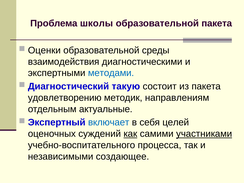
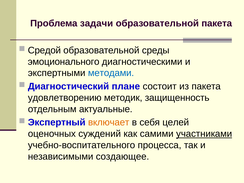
школы: школы -> задачи (97, 23)
Оценки: Оценки -> Средой (44, 50)
взаимодействия: взаимодействия -> эмоционального (64, 62)
такую: такую -> плане (126, 86)
направлениям: направлениям -> защищенность (177, 98)
включает colour: blue -> orange (109, 122)
как underline: present -> none (130, 134)
